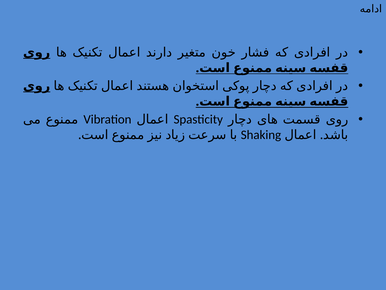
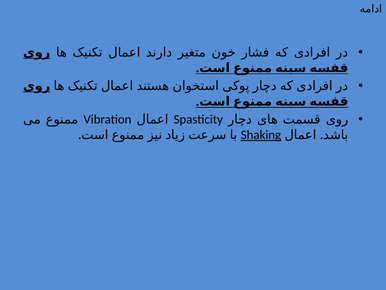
Shaking underline: none -> present (261, 135)
